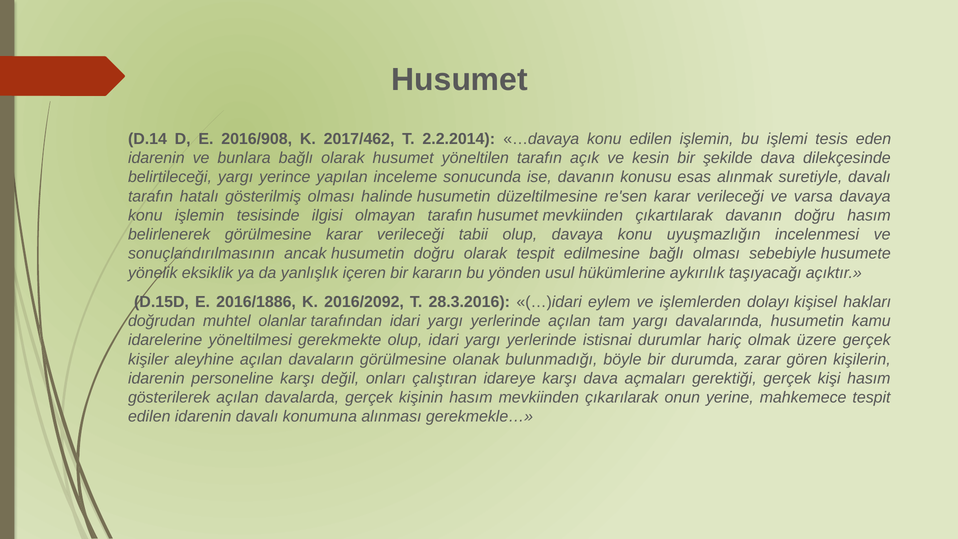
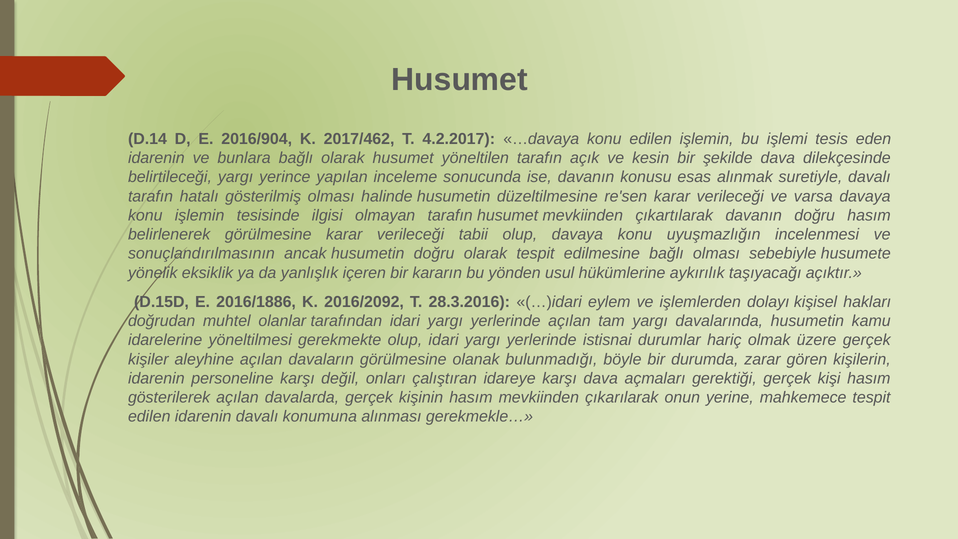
2016/908: 2016/908 -> 2016/904 (257, 139)
2.2.2014: 2.2.2014 -> 4.2.2017 (459, 139)
